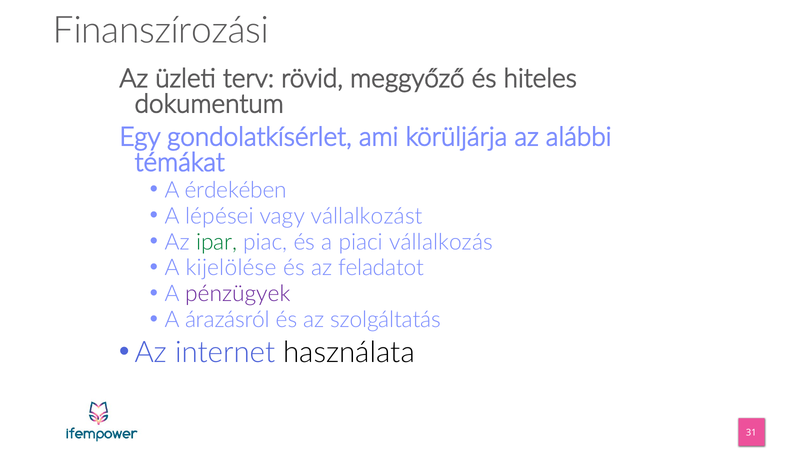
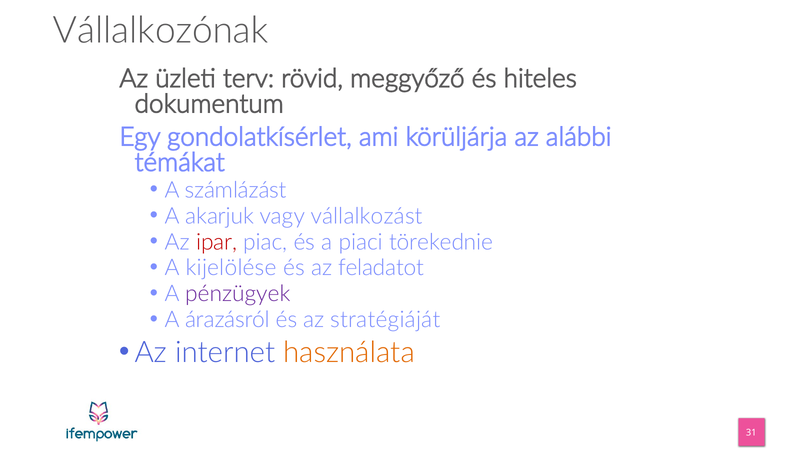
Finanszírozási: Finanszírozási -> Vállalkozónak (161, 30)
érdekében: érdekében -> számlázást (236, 190)
lépései: lépései -> akarjuk (220, 216)
ipar colour: green -> red (217, 242)
vállalkozás: vállalkozás -> törekednie (441, 242)
szolgáltatás: szolgáltatás -> stratégiáját (385, 320)
használata colour: black -> orange (349, 352)
